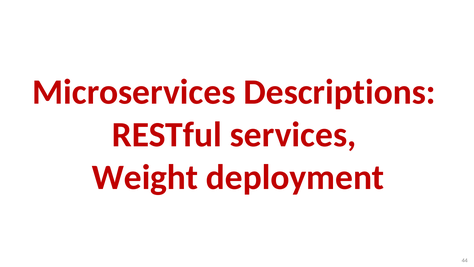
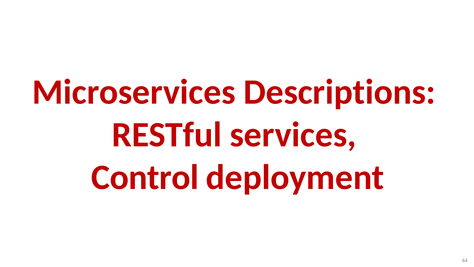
Weight: Weight -> Control (145, 177)
